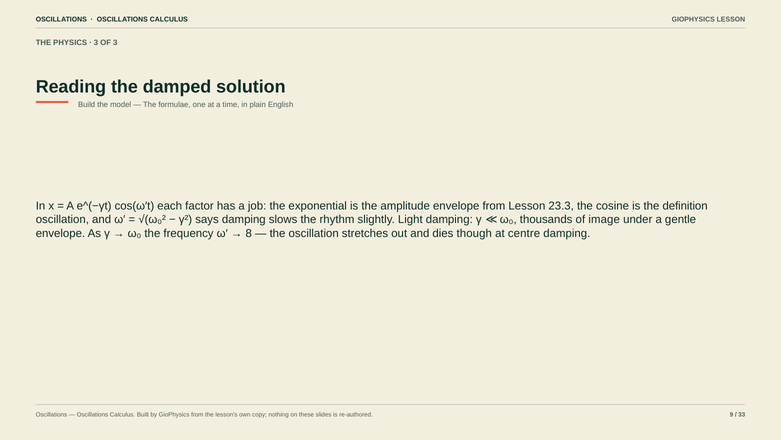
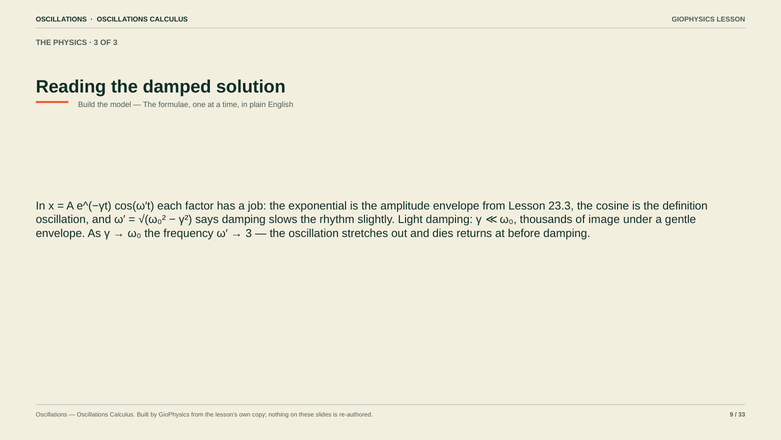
8: 8 -> 3 (249, 233)
though: though -> returns (474, 233)
centre: centre -> before (524, 233)
